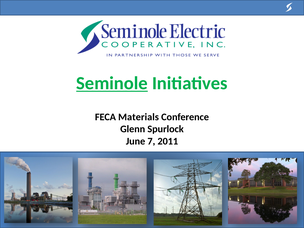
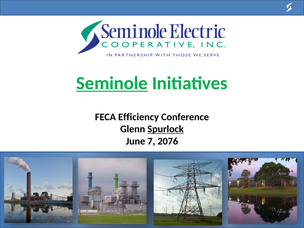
Materials: Materials -> Efficiency (139, 117)
Spurlock underline: none -> present (166, 129)
2011: 2011 -> 2076 (168, 141)
